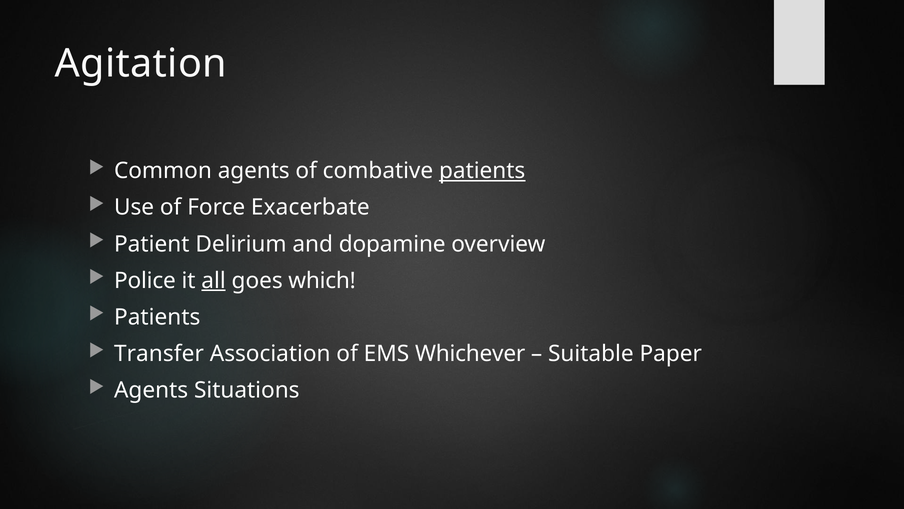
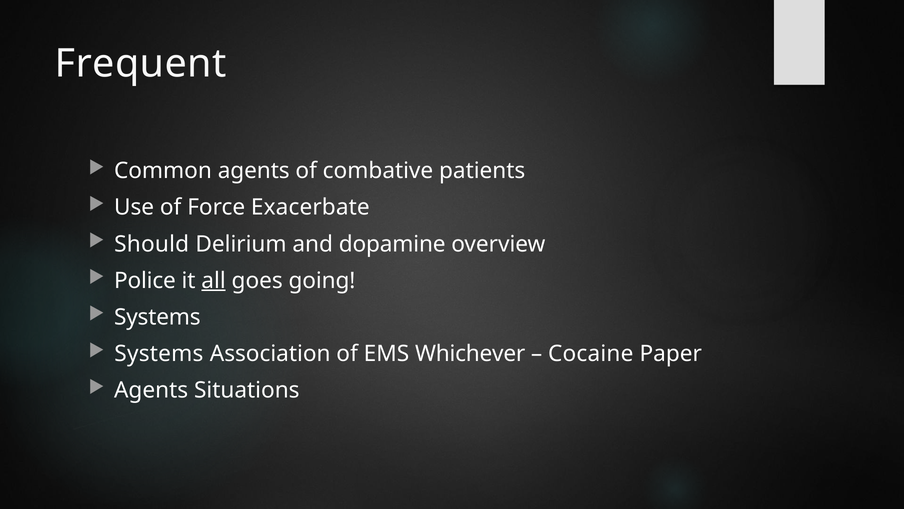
Agitation: Agitation -> Frequent (141, 63)
patients underline: present -> none (482, 171)
Patient: Patient -> Should (152, 244)
which: which -> going (322, 280)
Patients: Patients -> Systems (157, 317)
Transfer: Transfer -> Systems (159, 353)
Suitable: Suitable -> Cocaine (591, 353)
